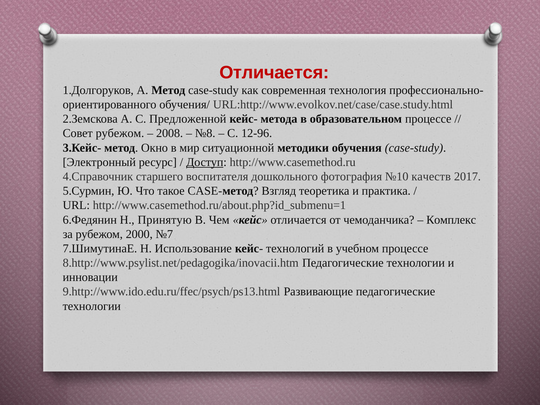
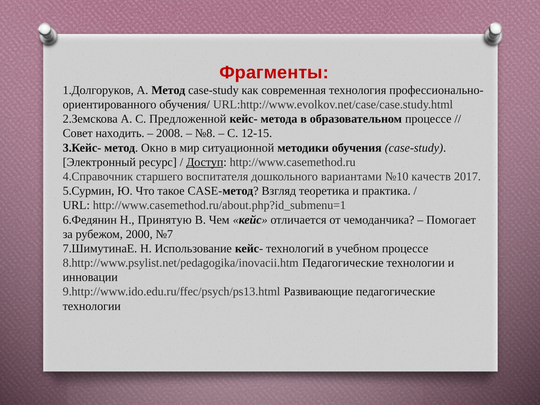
Отличается: Отличается -> Фрагменты (274, 73)
Совет рубежом: рубежом -> находить (120, 133)
12-96: 12-96 -> 12-15 (257, 133)
фотография: фотография -> вариантами (351, 177)
Комплекс: Комплекс -> Помогает (451, 220)
